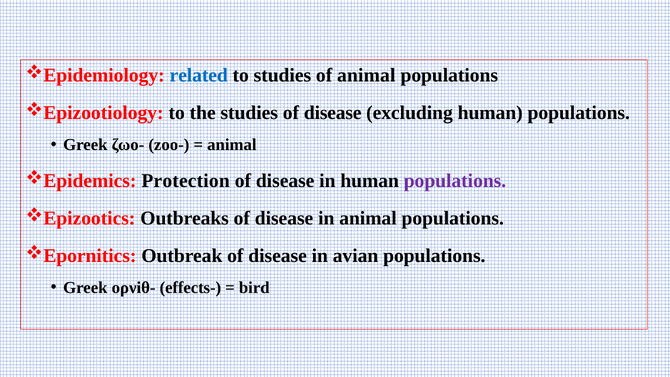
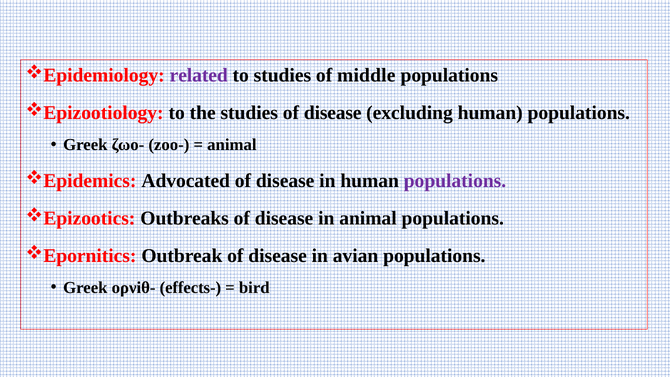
related colour: blue -> purple (199, 75)
of animal: animal -> middle (366, 75)
Protection: Protection -> Advocated (186, 181)
